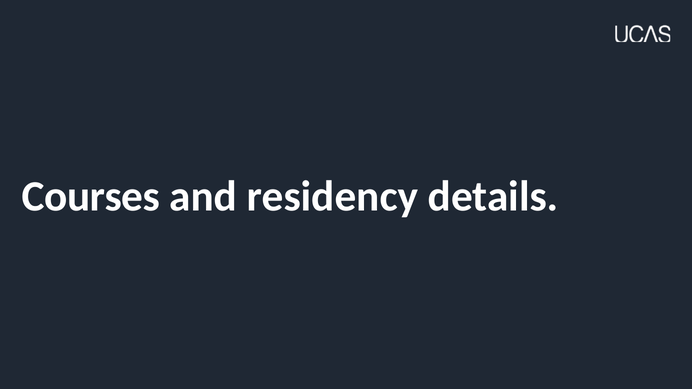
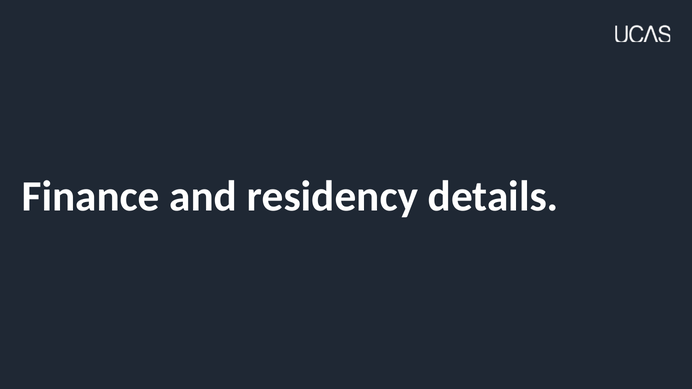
Courses: Courses -> Finance (91, 197)
